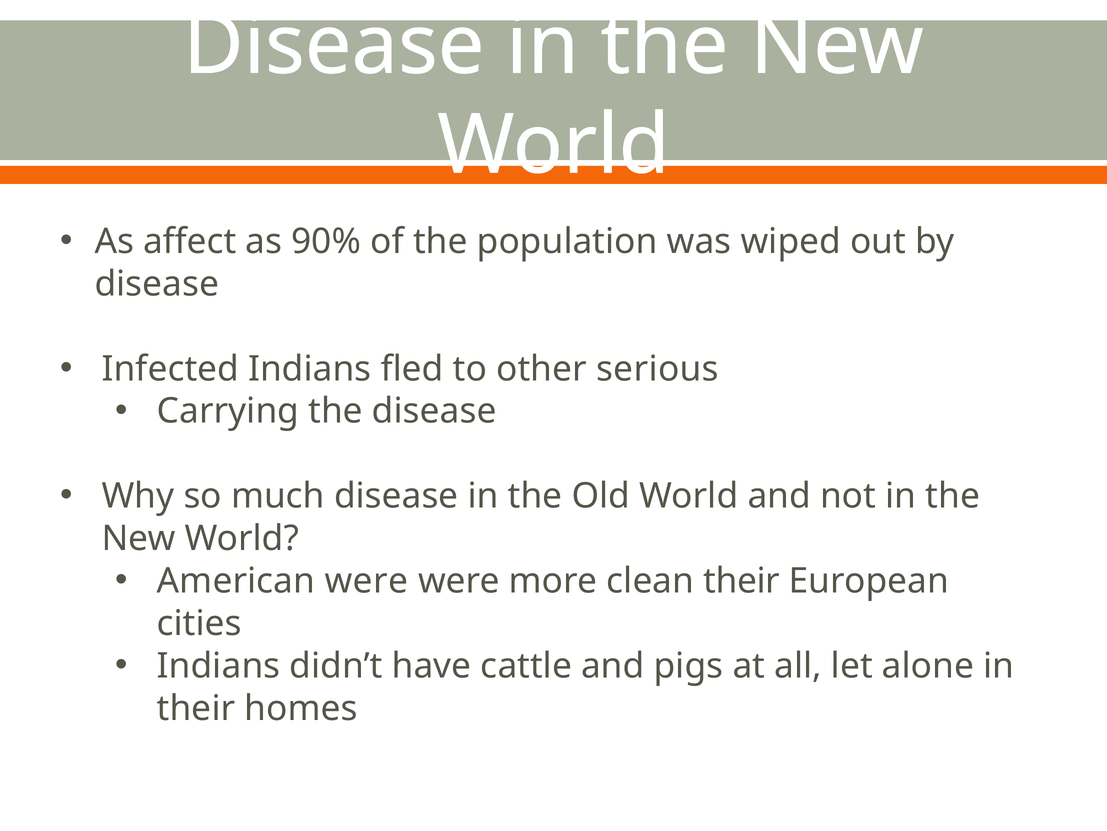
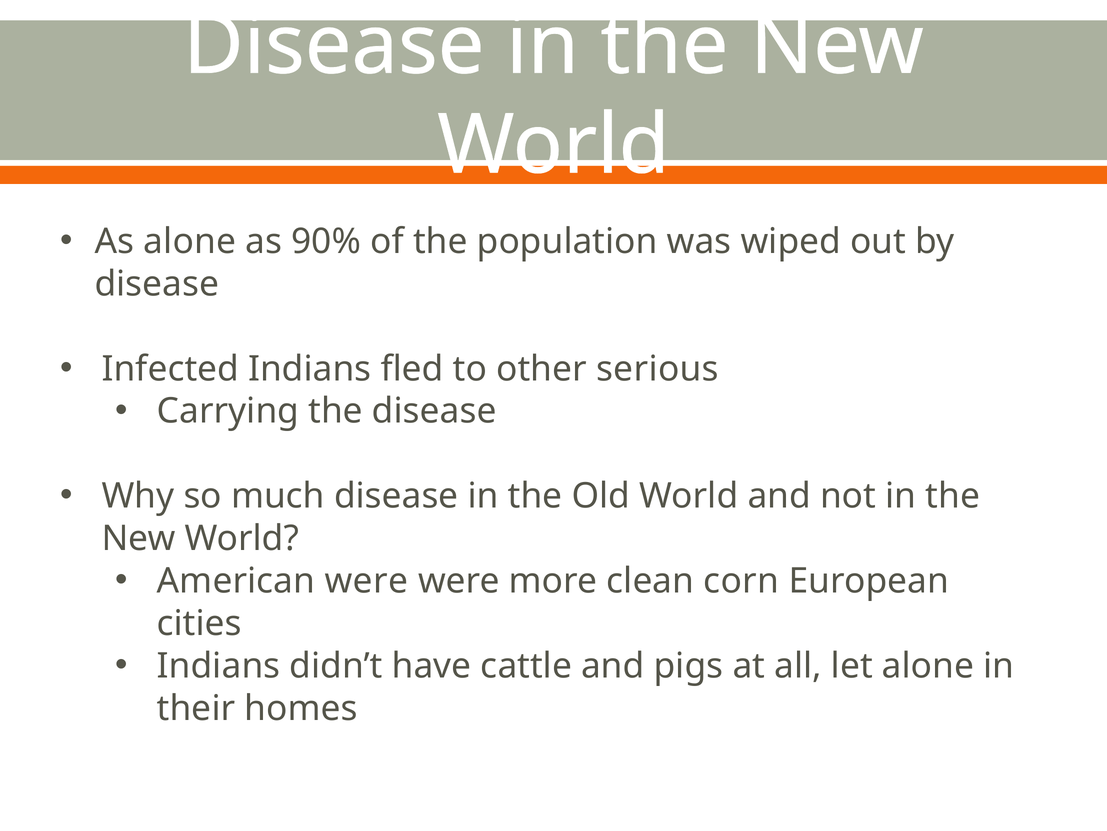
As affect: affect -> alone (190, 241)
clean their: their -> corn (741, 581)
